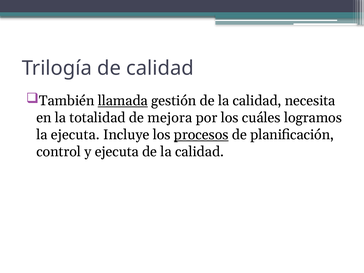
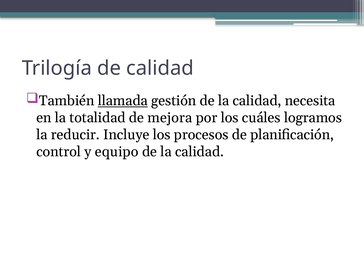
la ejecuta: ejecuta -> reducir (75, 135)
procesos underline: present -> none (201, 135)
y ejecuta: ejecuta -> equipo (117, 152)
